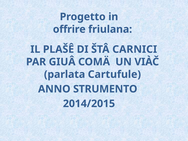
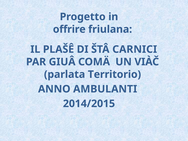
Cartufule: Cartufule -> Territorio (114, 74)
STRUMENTO: STRUMENTO -> AMBULANTI (105, 89)
